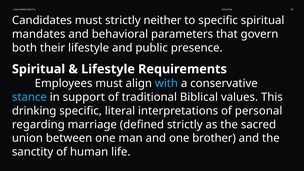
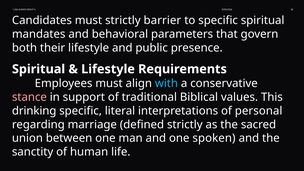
neither: neither -> barrier (162, 20)
stance colour: light blue -> pink (29, 97)
brother: brother -> spoken (214, 138)
